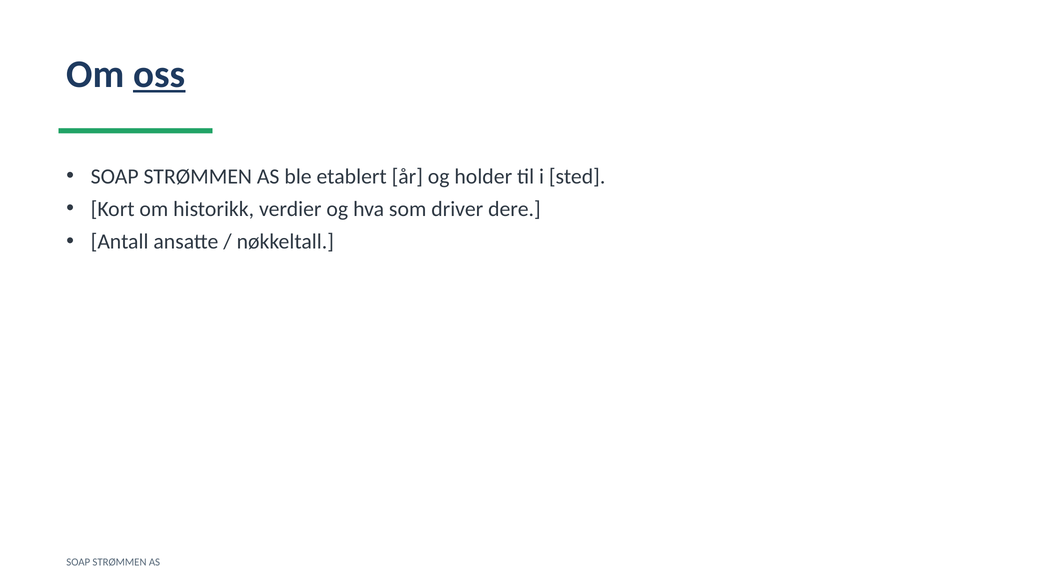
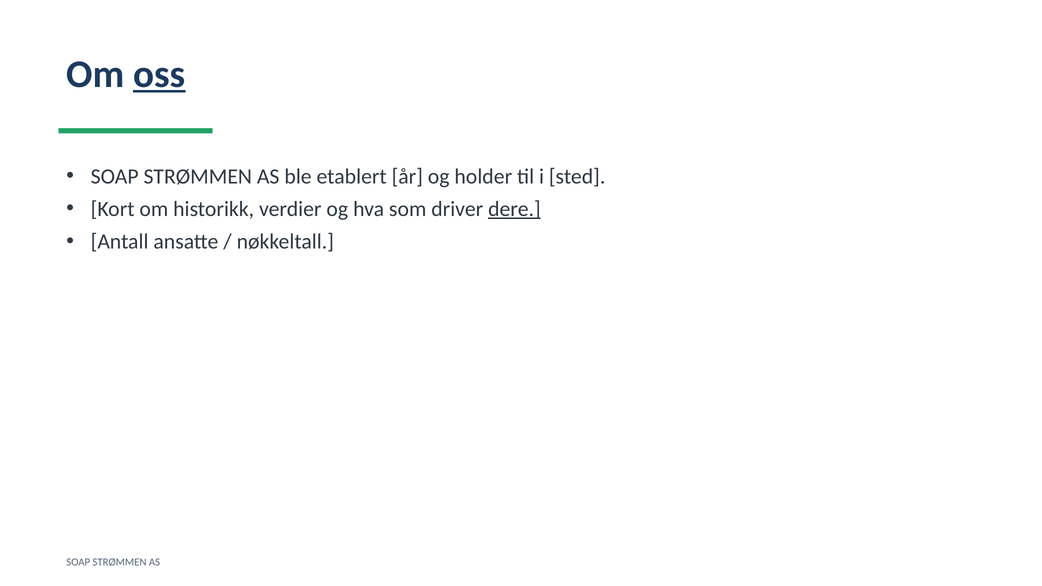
dere underline: none -> present (514, 209)
